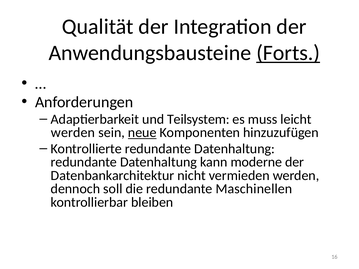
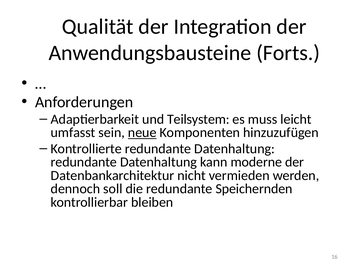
Forts underline: present -> none (288, 53)
werden: werden -> umfasst (73, 133)
Maschinellen: Maschinellen -> Speichernden (254, 189)
